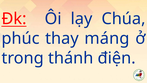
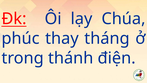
máng: máng -> tháng (107, 38)
